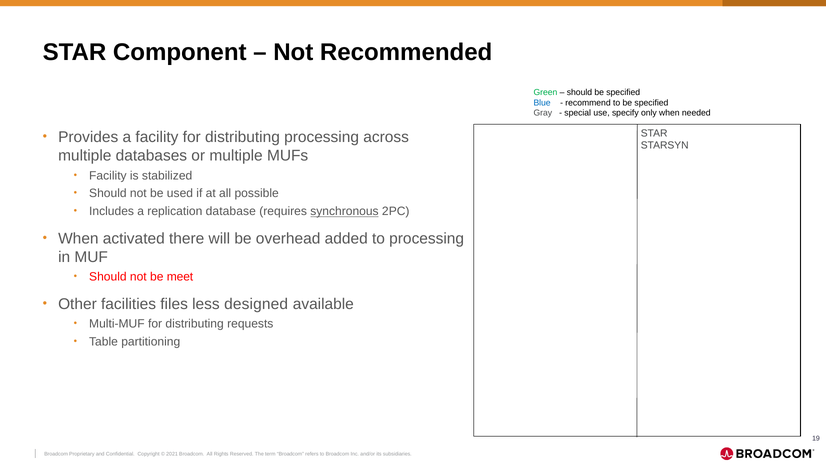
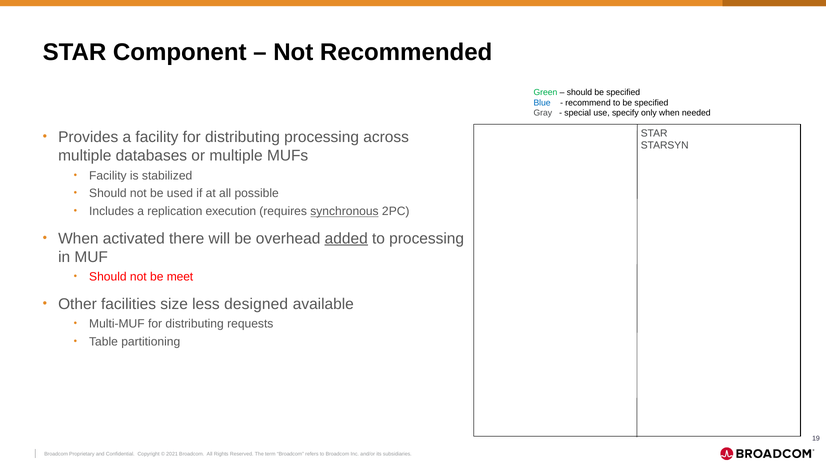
database: database -> execution (231, 211)
added underline: none -> present (346, 238)
files: files -> size (174, 304)
